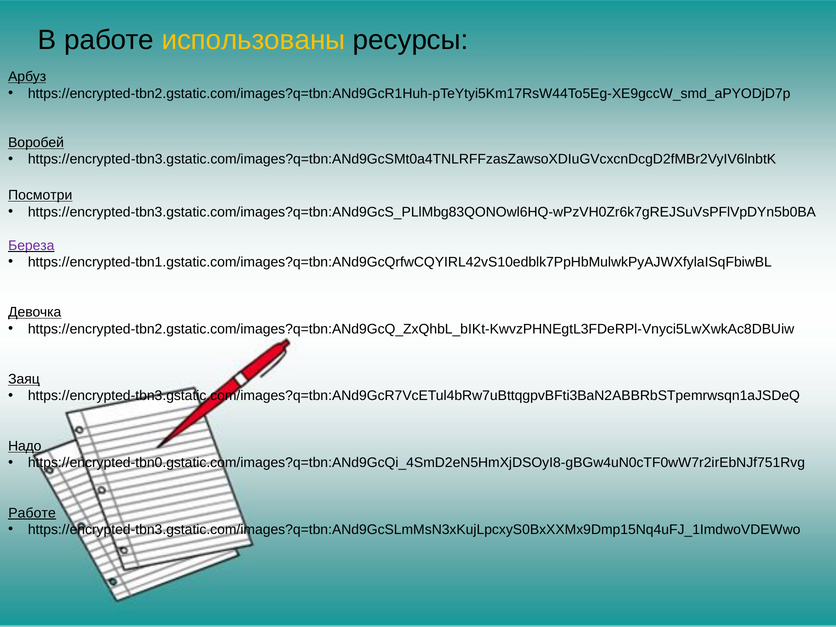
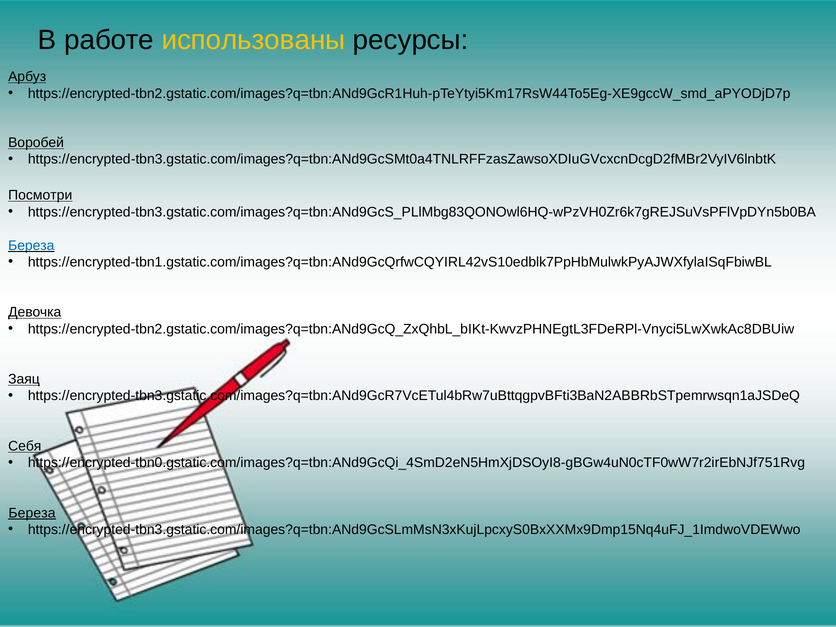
Береза colour: purple -> blue (31, 245)
Надо: Надо -> Себя (25, 446)
Работе: Работе -> Береза (32, 513)
